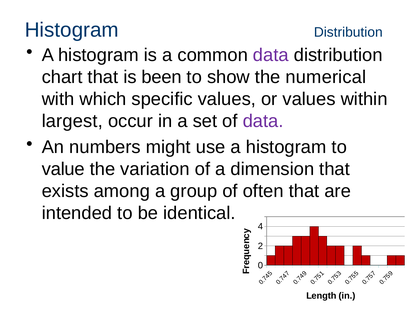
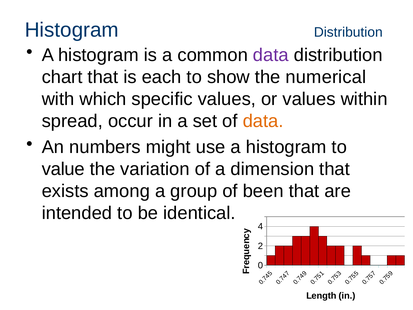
been: been -> each (162, 77)
largest: largest -> spread (72, 121)
data colour: purple -> orange (263, 121)
often: often -> been (263, 191)
